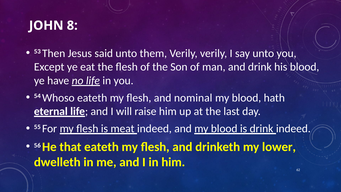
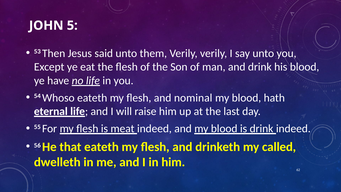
8: 8 -> 5 (72, 25)
lower: lower -> called (279, 147)
